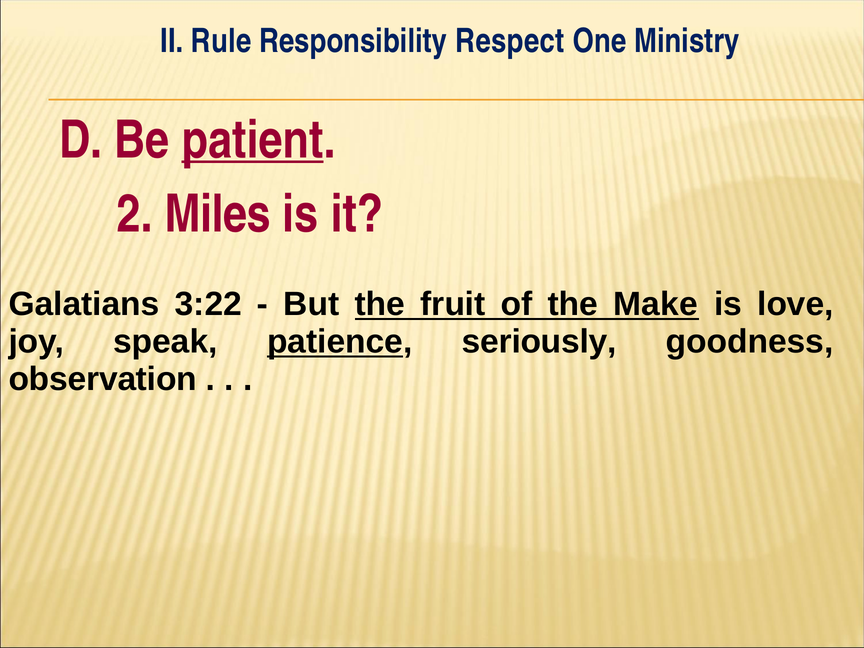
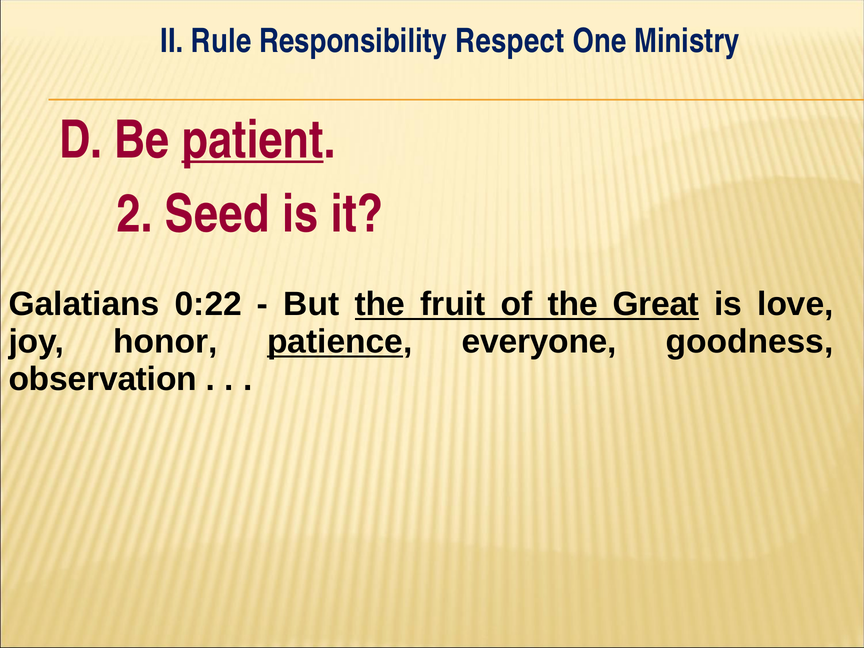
Miles: Miles -> Seed (217, 215)
3:22: 3:22 -> 0:22 (208, 304)
Make: Make -> Great (656, 304)
speak: speak -> honor (165, 342)
seriously: seriously -> everyone (539, 342)
